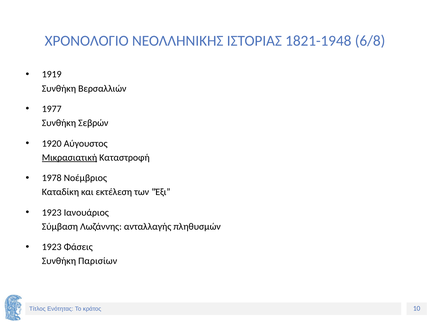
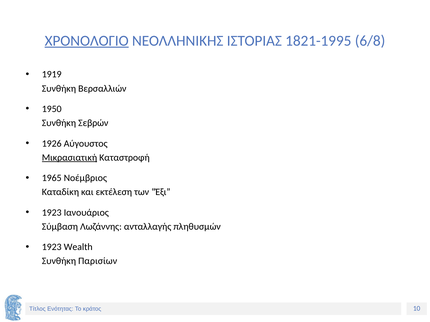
ΧΡΟΝΟΛΟΓΙΟ underline: none -> present (87, 41)
1821-1948: 1821-1948 -> 1821-1995 (318, 41)
1977: 1977 -> 1950 (52, 109)
1920: 1920 -> 1926 (52, 144)
1978: 1978 -> 1965 (52, 178)
Φάσεις: Φάσεις -> Wealth (78, 247)
